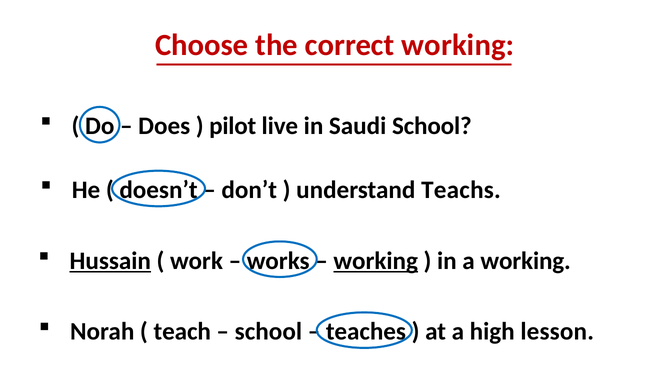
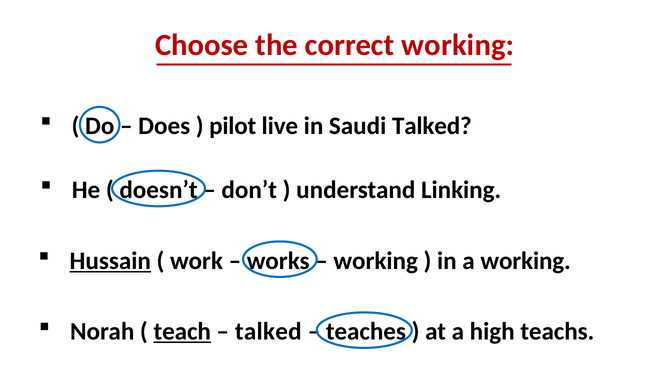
Saudi School: School -> Talked (432, 126)
Teachs: Teachs -> Linking (461, 190)
working underline: present -> none (376, 261)
teach underline: none -> present (182, 332)
school: school -> talked (268, 332)
lesson: lesson -> teachs (557, 332)
